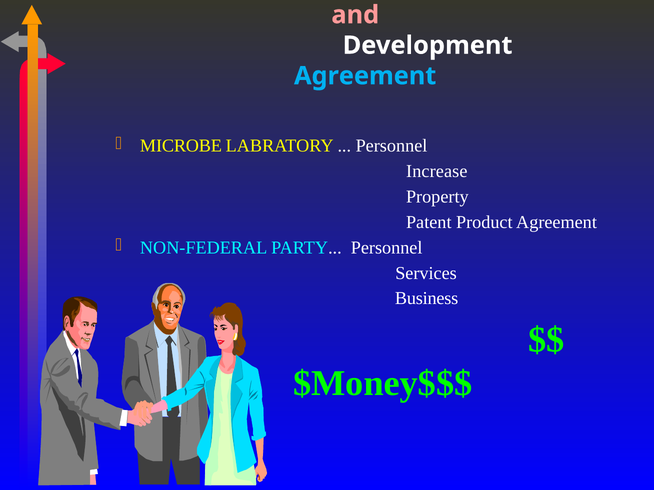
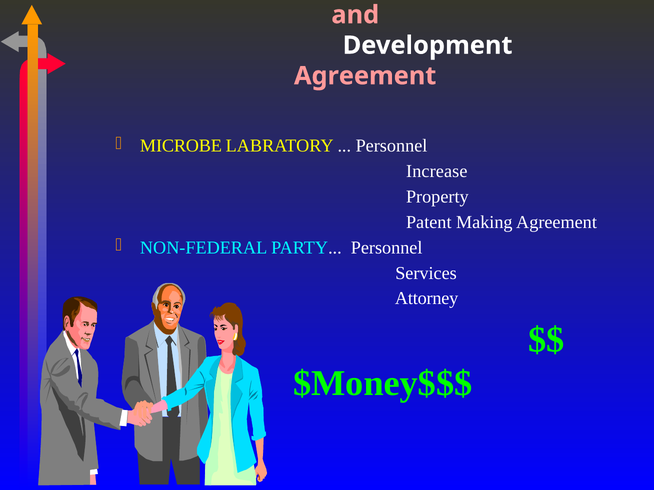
Agreement colour: light blue -> pink (365, 76)
Product: Product -> Making (484, 222)
Business: Business -> Attorney (427, 299)
